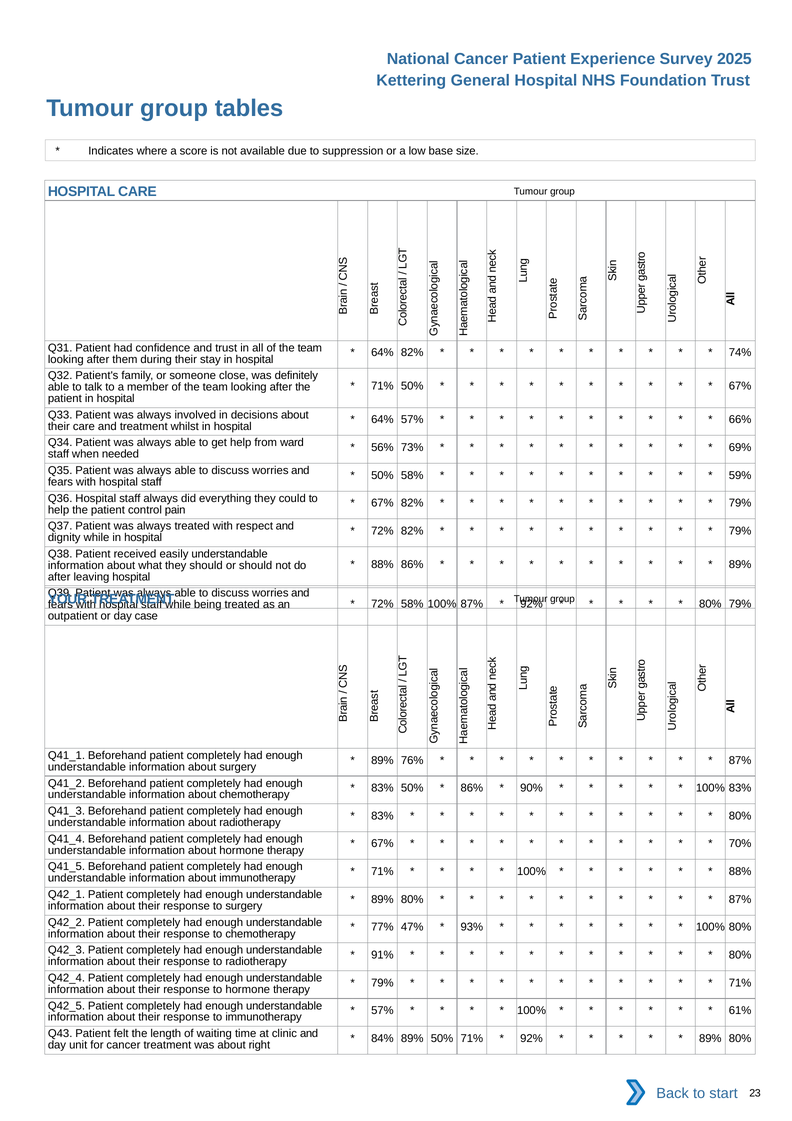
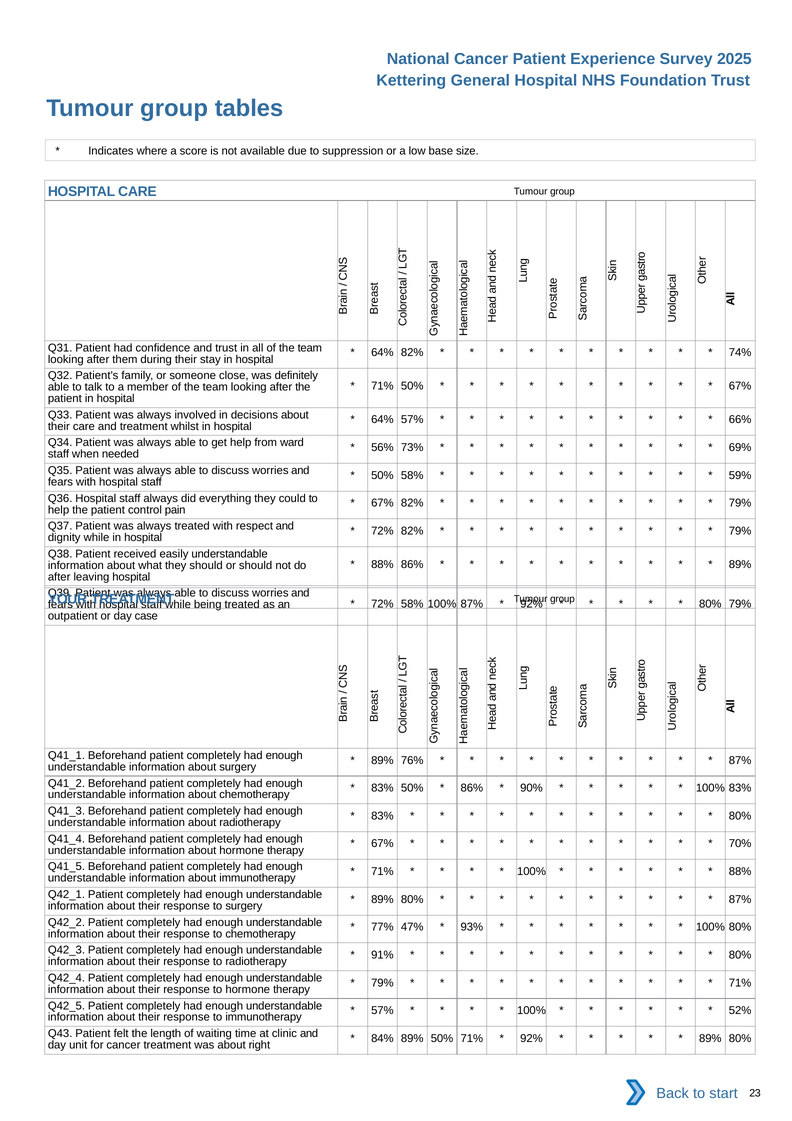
61%: 61% -> 52% (740, 1010)
